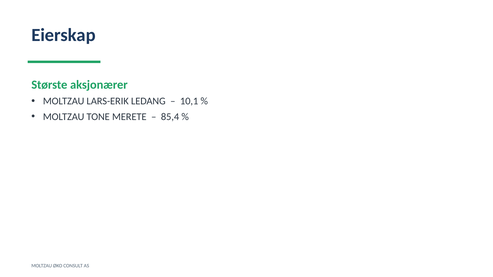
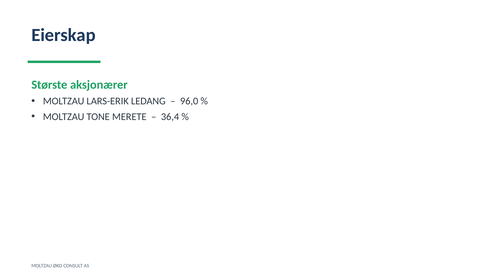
10,1: 10,1 -> 96,0 (189, 101)
85,4: 85,4 -> 36,4 (170, 117)
